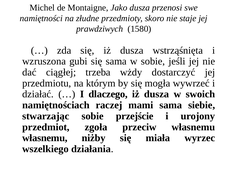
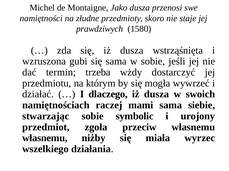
ciągłej: ciągłej -> termin (61, 73)
przejście: przejście -> symbolic (135, 117)
